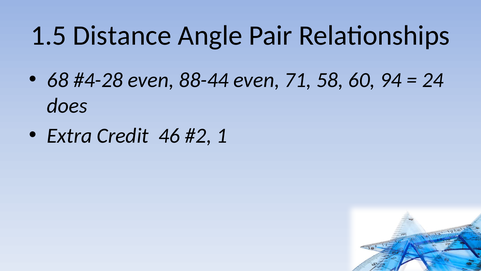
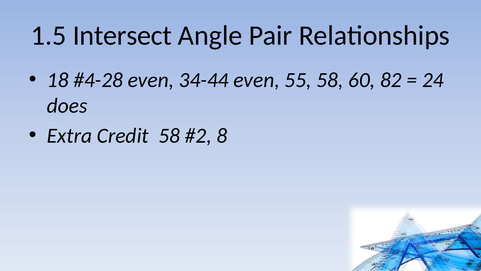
Distance: Distance -> Intersect (122, 35)
68: 68 -> 18 (58, 80)
88-44: 88-44 -> 34-44 (204, 80)
71: 71 -> 55 (298, 80)
94: 94 -> 82 (391, 80)
Credit 46: 46 -> 58 (169, 135)
1: 1 -> 8 (222, 135)
